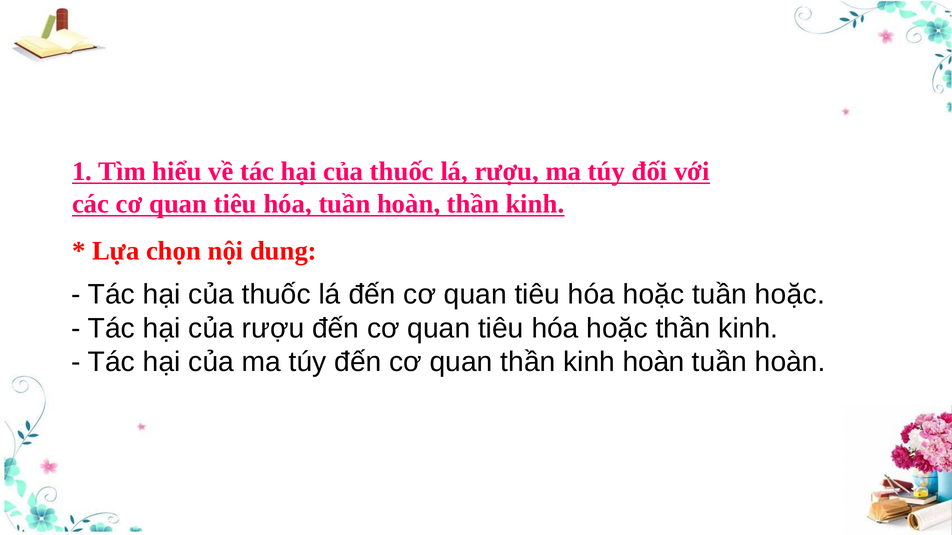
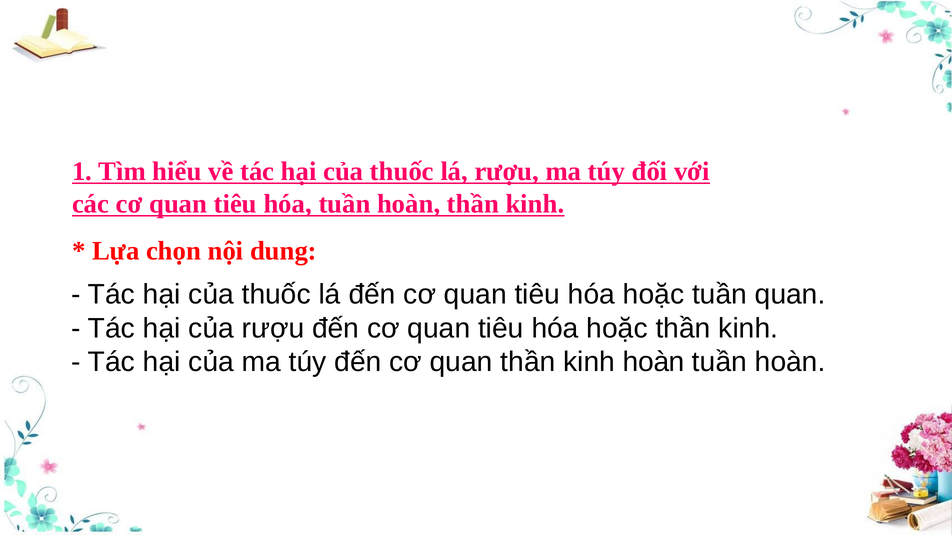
tuần hoặc: hoặc -> quan (790, 294)
